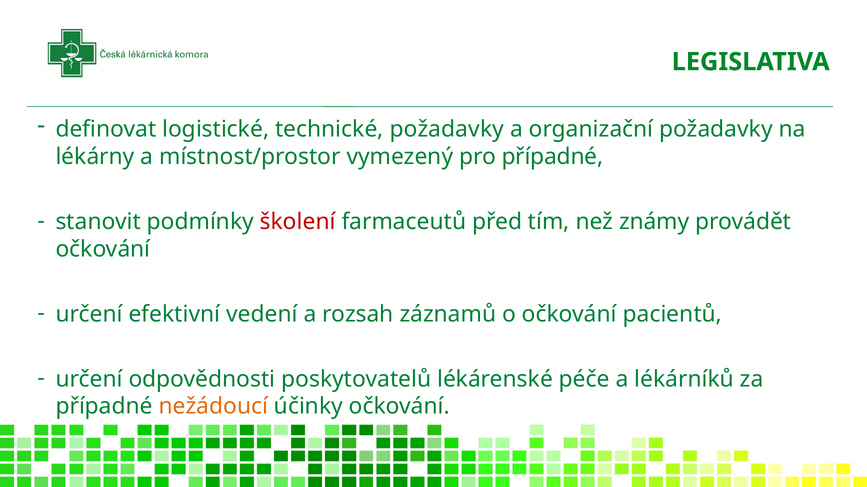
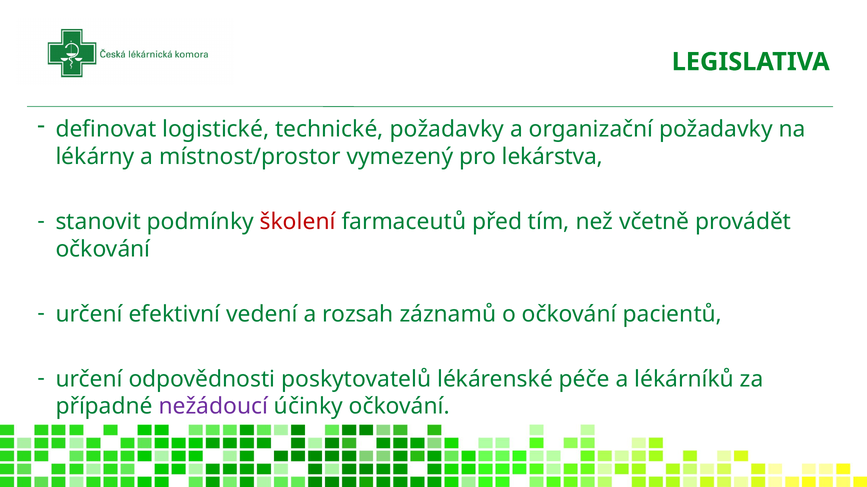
pro případné: případné -> lekárstva (552, 157)
známy: známy -> včetně (654, 222)
nežádoucí colour: orange -> purple (213, 407)
